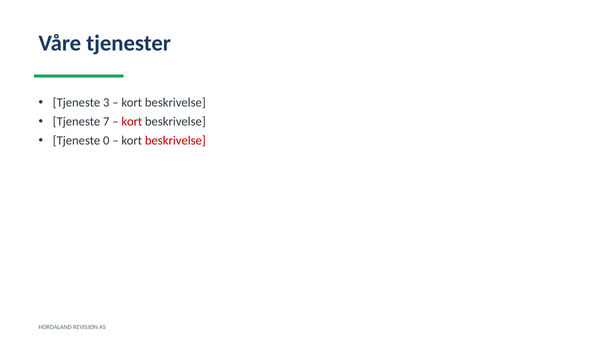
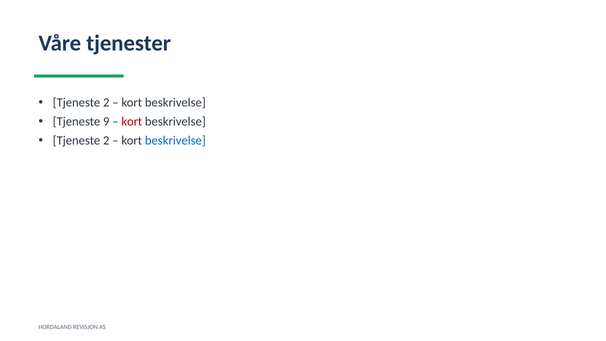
3: 3 -> 2 (106, 103)
7: 7 -> 9 (106, 122)
0: 0 -> 2 (106, 141)
beskrivelse colour: red -> blue (175, 141)
